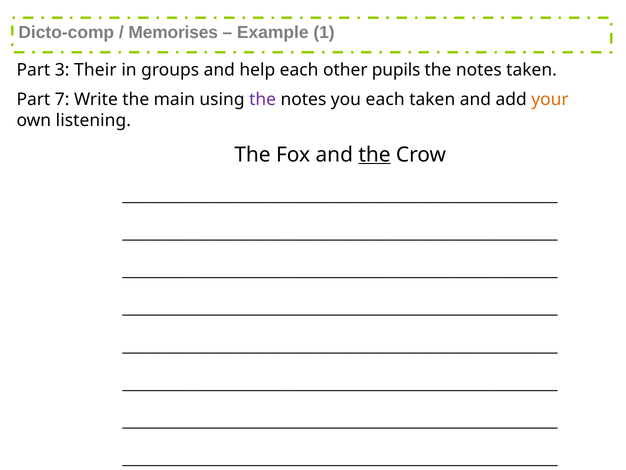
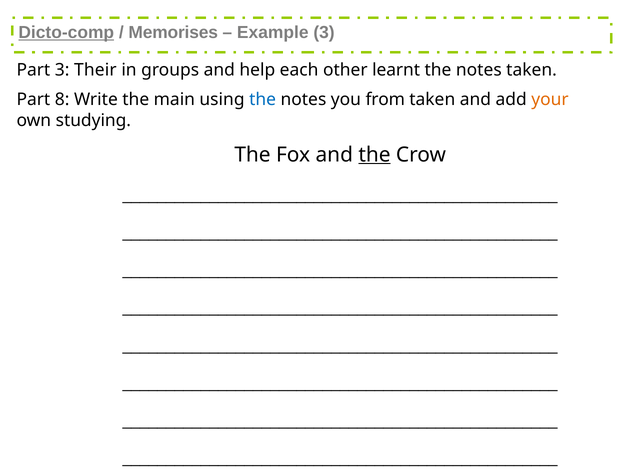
Dicto-comp underline: none -> present (66, 33)
Example 1: 1 -> 3 (324, 33)
pupils: pupils -> learnt (396, 70)
7: 7 -> 8 (62, 99)
the colour: purple -> blue (263, 99)
you each: each -> from (385, 99)
listening: listening -> studying (93, 120)
